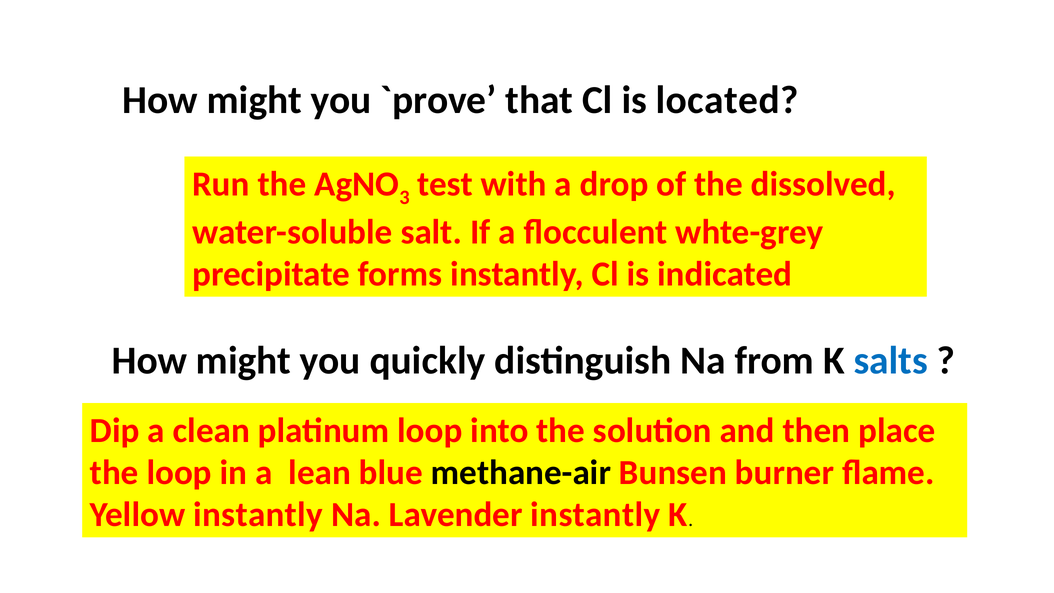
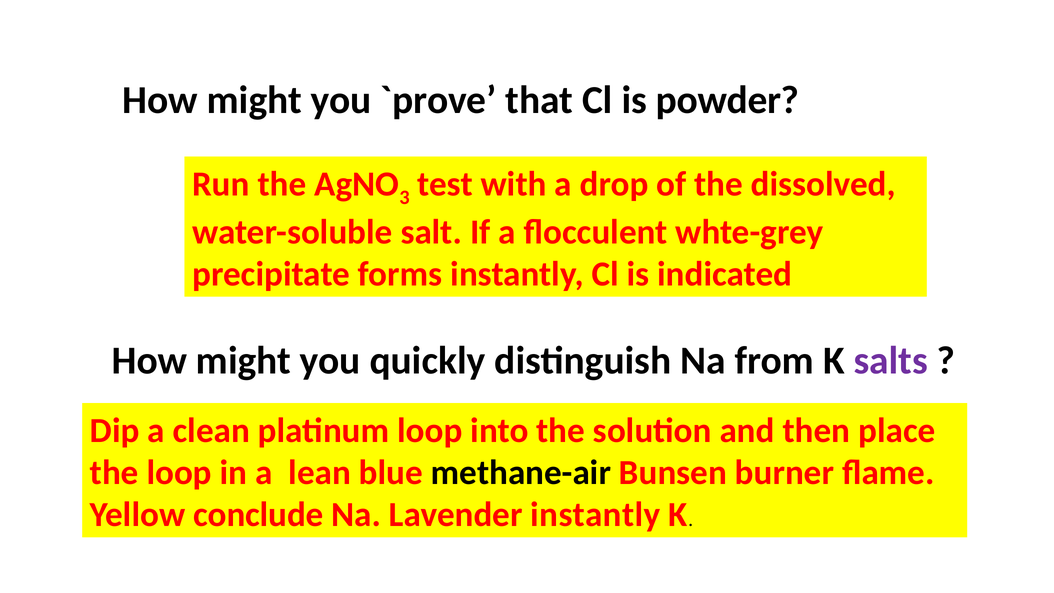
located: located -> powder (728, 100)
salts colour: blue -> purple (891, 360)
Yellow instantly: instantly -> conclude (258, 515)
